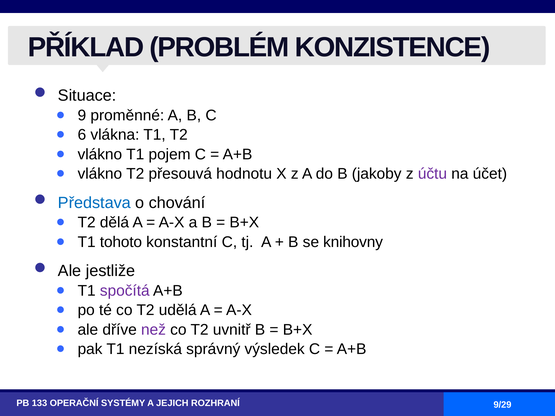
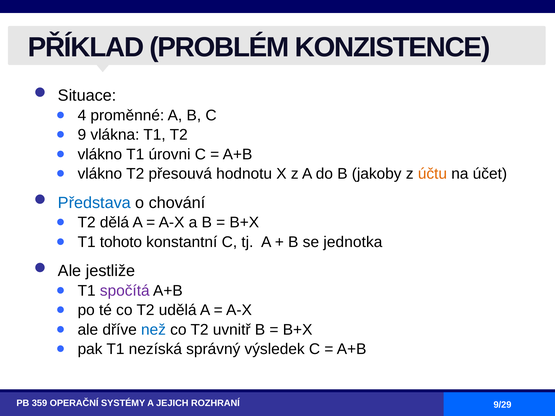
9: 9 -> 4 (82, 115)
6: 6 -> 9 (82, 135)
pojem: pojem -> úrovni (170, 154)
účtu colour: purple -> orange (432, 174)
knihovny: knihovny -> jednotka (353, 242)
než colour: purple -> blue (153, 330)
133: 133 -> 359 (39, 403)
